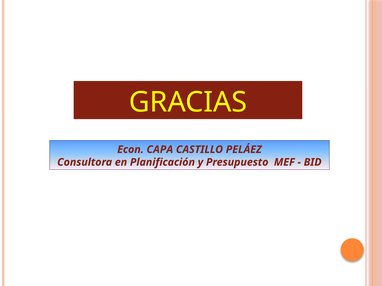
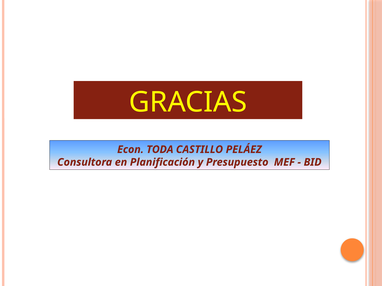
CAPA: CAPA -> TODA (160, 150)
